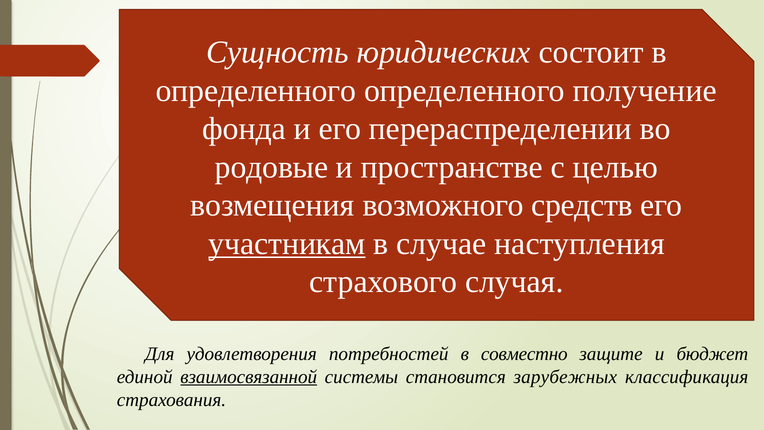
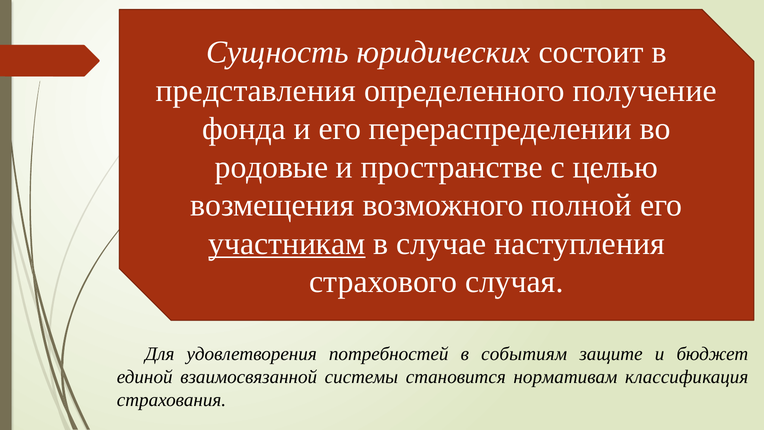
определенного: определенного -> представления (256, 91)
средств: средств -> полной (582, 205)
совместно: совместно -> событиям (524, 354)
взаимосвязанной underline: present -> none (249, 377)
зарубежных: зарубежных -> нормативам (565, 377)
